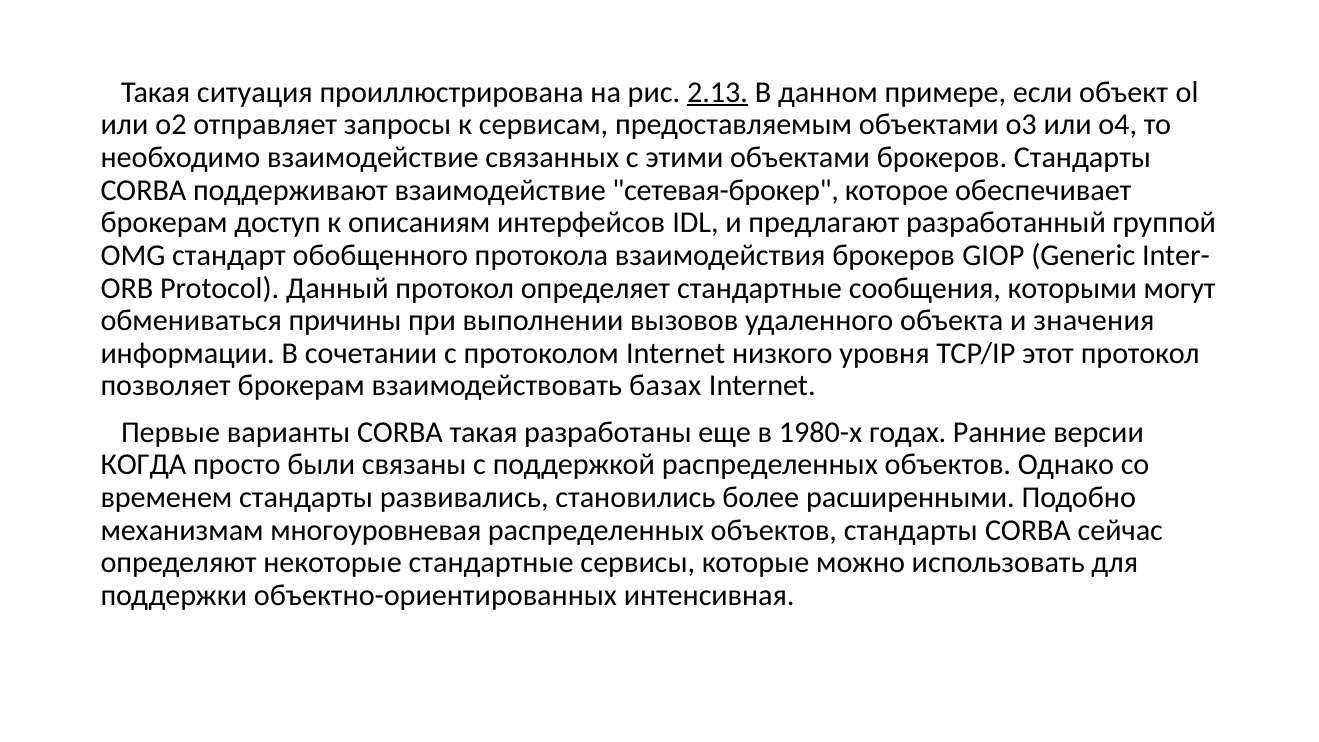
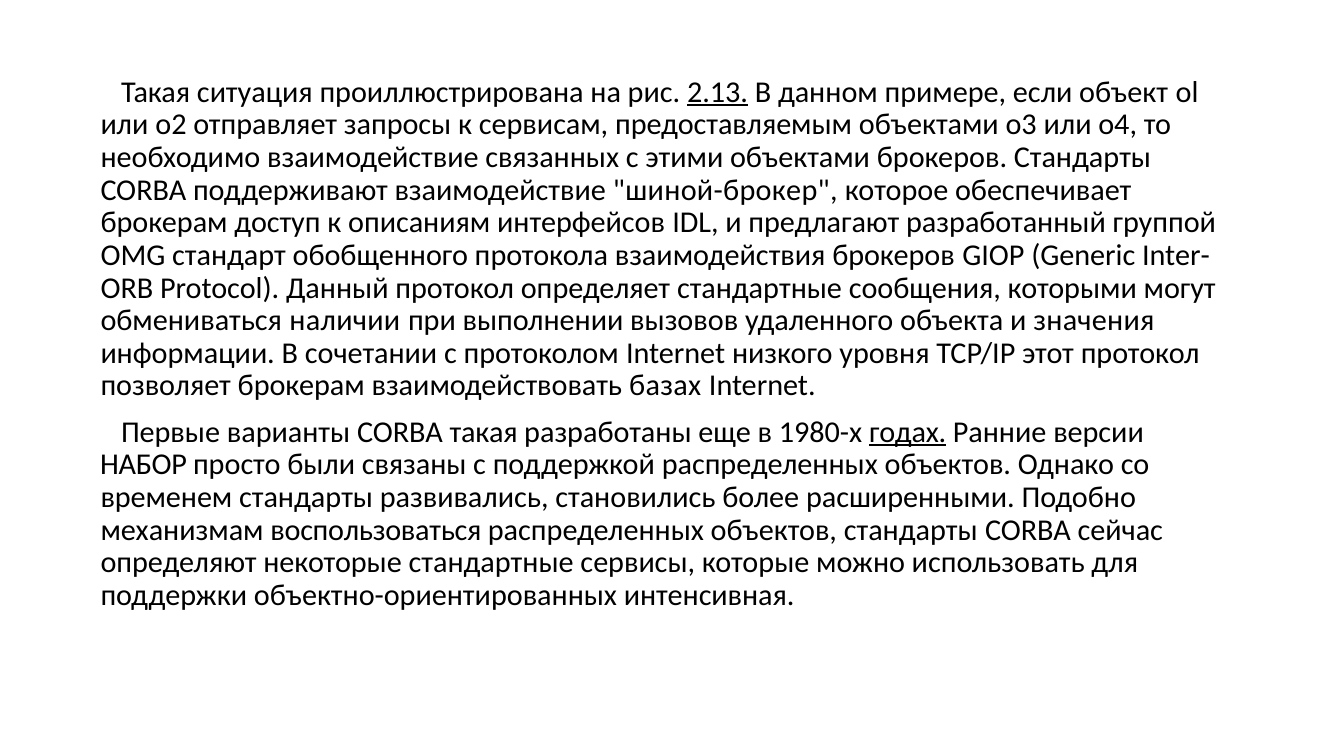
сетевая-брокер: сетевая-брокер -> шиной-брокер (725, 190)
причины: причины -> наличии (345, 321)
годах underline: none -> present (908, 432)
КОГДА: КОГДА -> НАБОР (144, 465)
многоуровневая: многоуровневая -> воспользоваться (376, 530)
